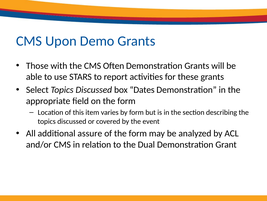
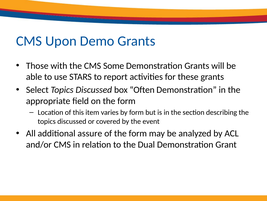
Often: Often -> Some (114, 65)
Dates: Dates -> Often (142, 90)
